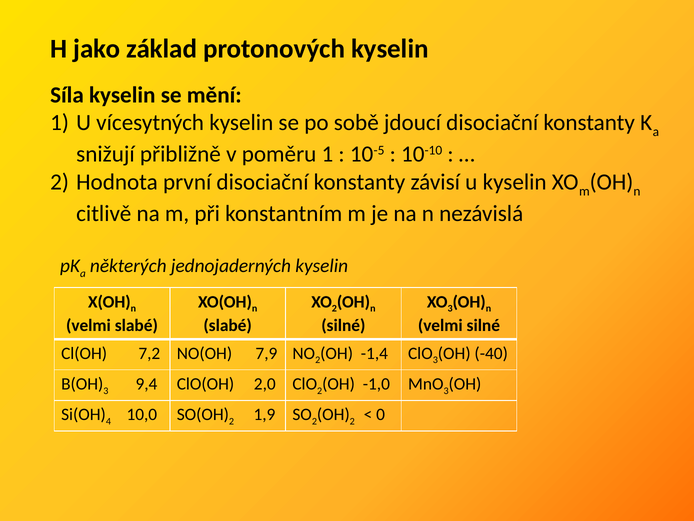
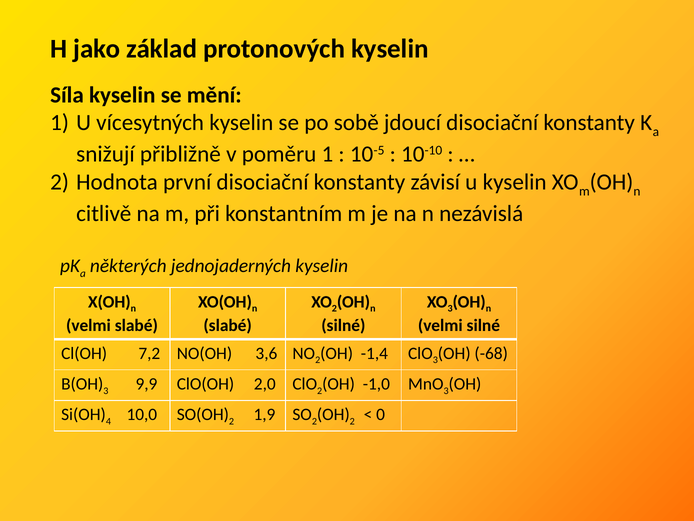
7,9: 7,9 -> 3,6 (266, 353)
-40: -40 -> -68 (491, 353)
9,4: 9,4 -> 9,9 (146, 384)
